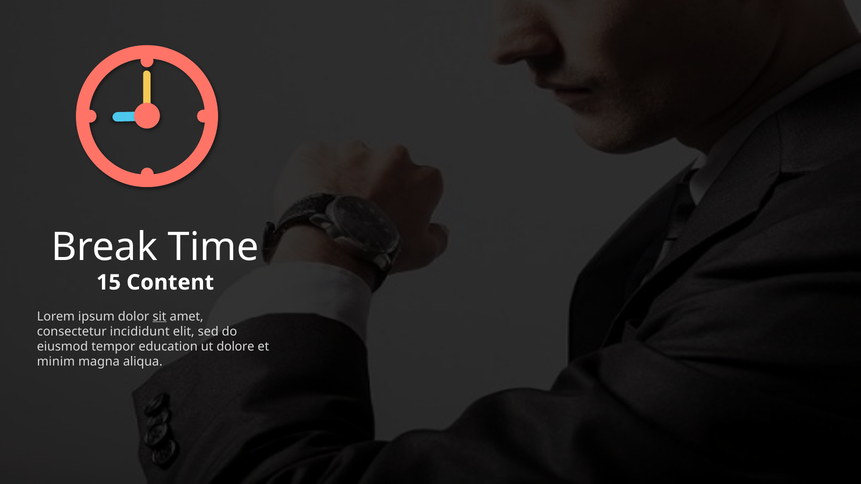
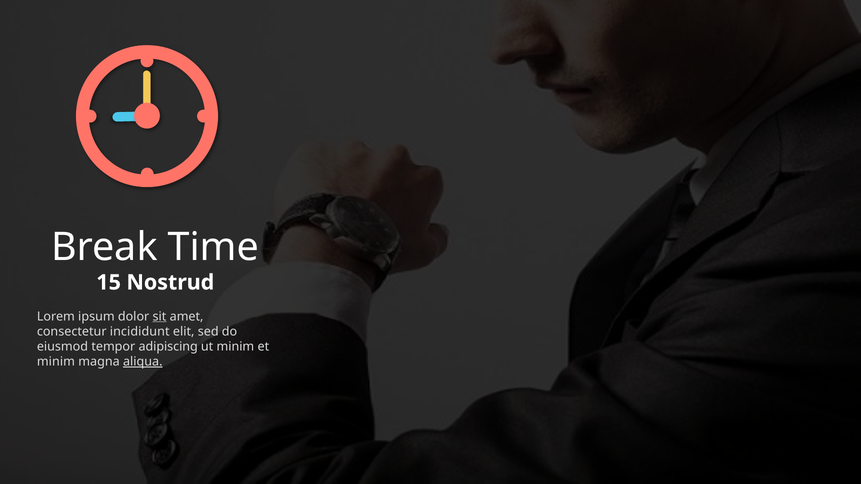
Content: Content -> Nostrud (170, 283)
education: education -> adipiscing (168, 347)
ut dolore: dolore -> minim (235, 347)
aliqua underline: none -> present (143, 362)
